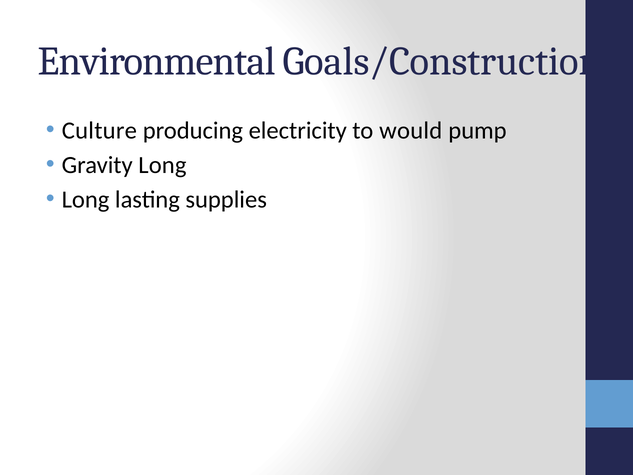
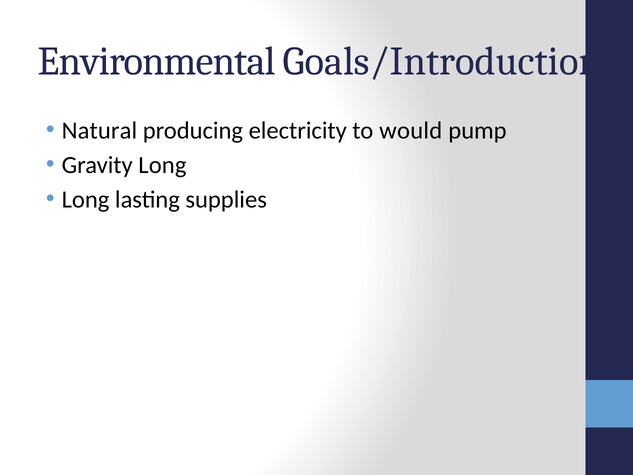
Goals/Construction: Goals/Construction -> Goals/Introduction (442, 61)
Culture: Culture -> Natural (99, 130)
